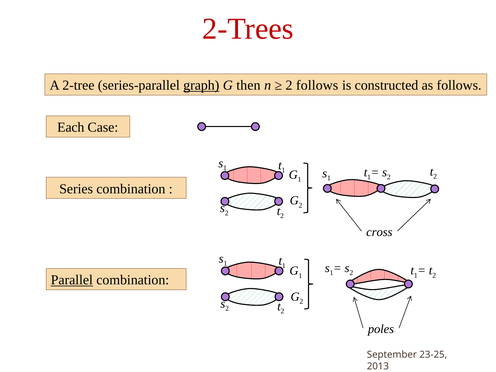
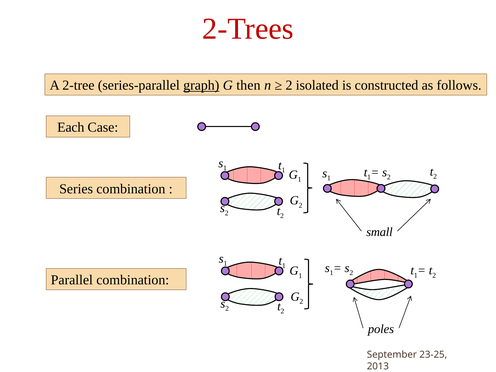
2 follows: follows -> isolated (317, 85)
cross: cross -> small (379, 232)
Parallel underline: present -> none (72, 280)
